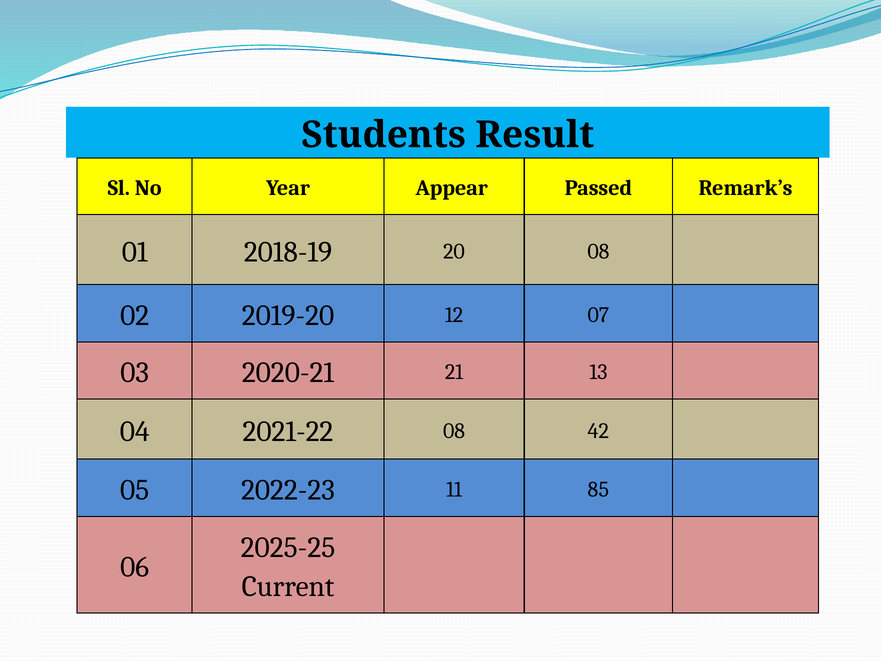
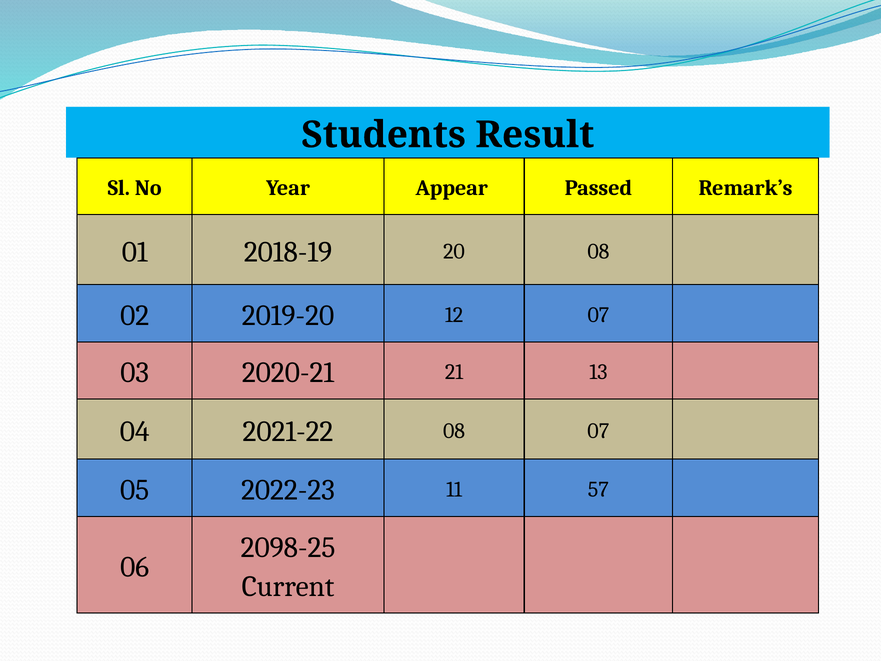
08 42: 42 -> 07 (598, 431)
85: 85 -> 57 (598, 489)
2025-25: 2025-25 -> 2098-25 (288, 547)
